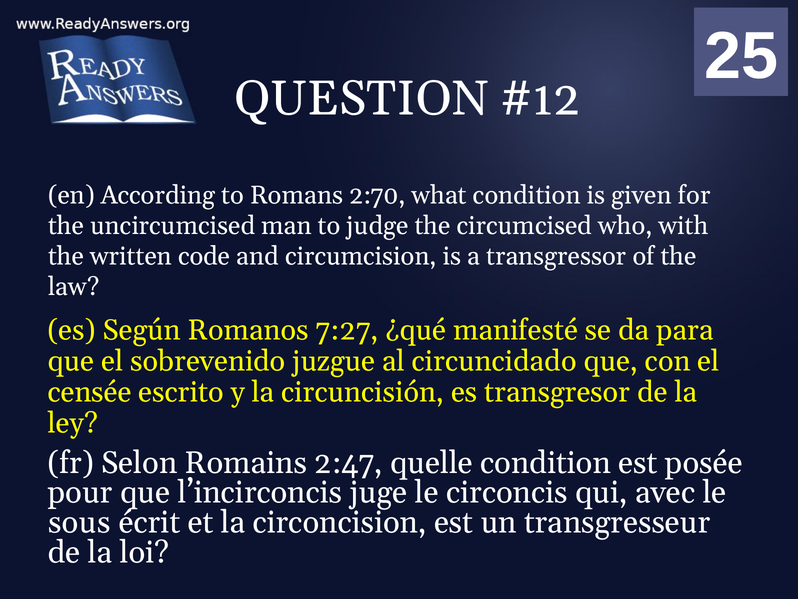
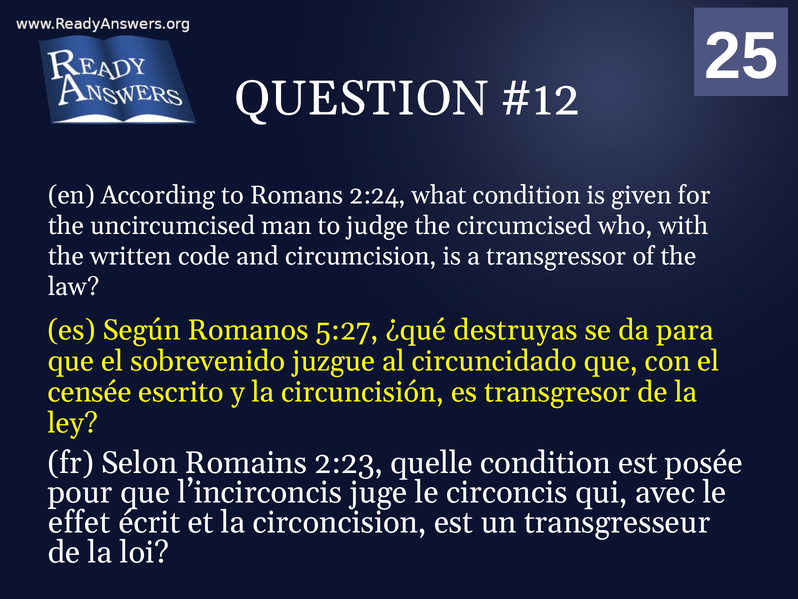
2:70: 2:70 -> 2:24 (377, 195)
7:27: 7:27 -> 5:27 (347, 330)
manifesté: manifesté -> destruyas (515, 330)
2:47: 2:47 -> 2:23 (349, 462)
sous: sous -> effet (79, 522)
